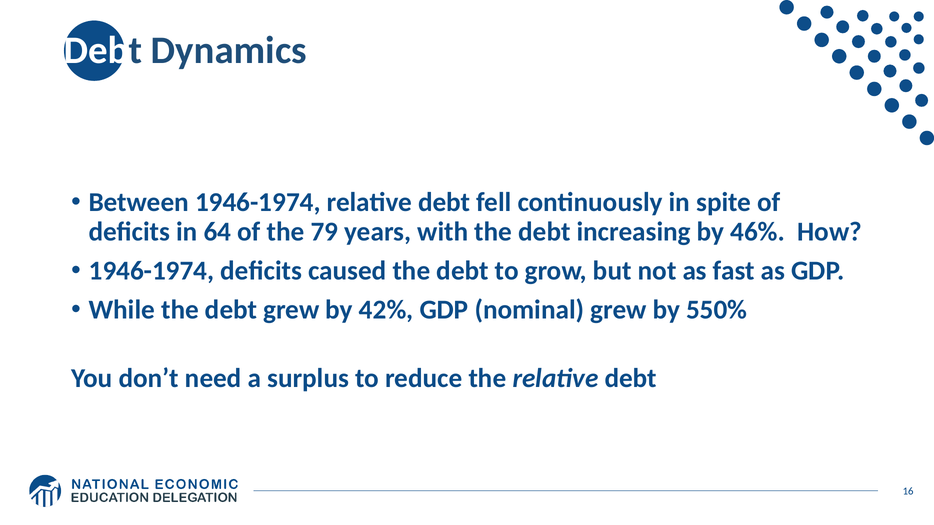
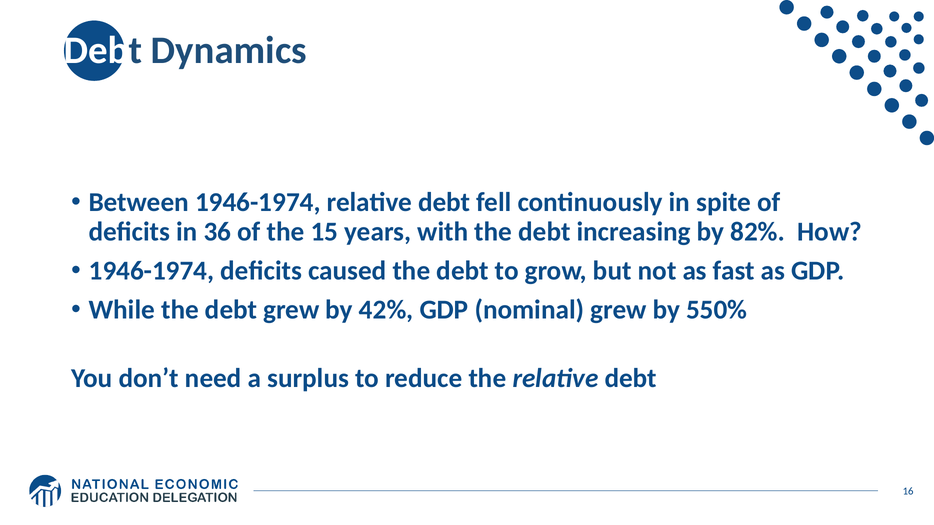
64: 64 -> 36 (217, 232)
79: 79 -> 15 (324, 232)
46%: 46% -> 82% (758, 232)
